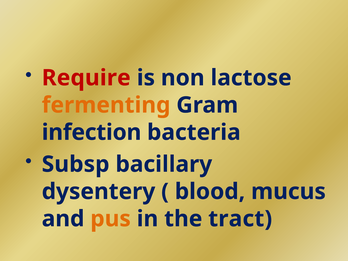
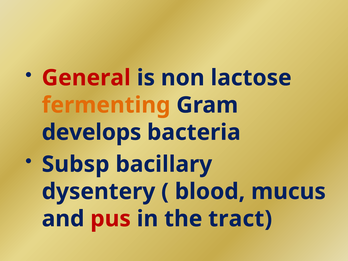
Require: Require -> General (86, 78)
infection: infection -> develops (92, 132)
pus colour: orange -> red (111, 219)
